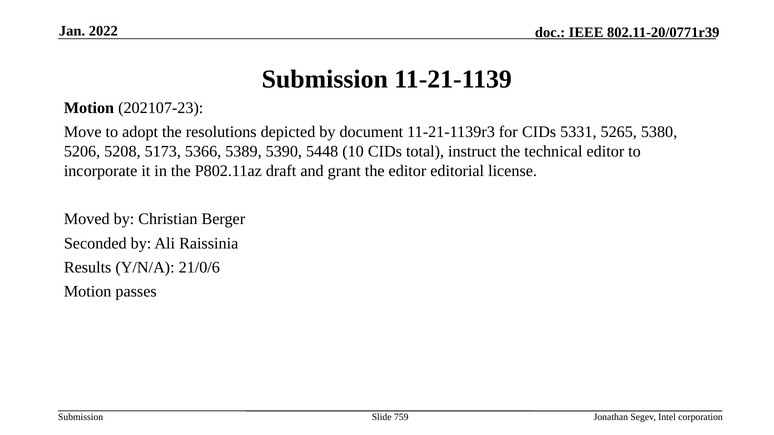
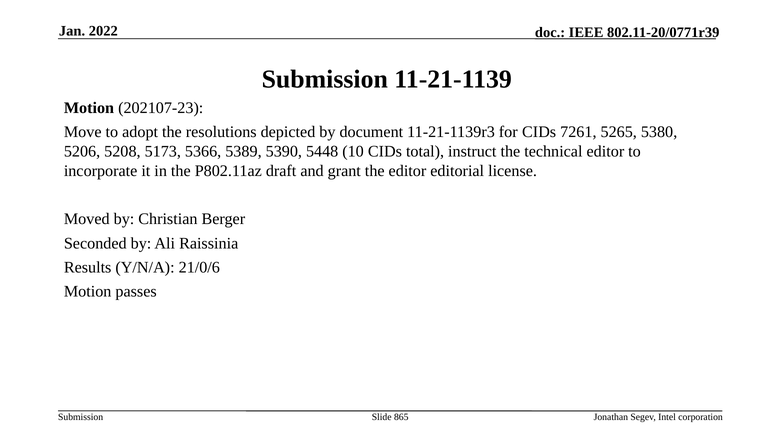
5331: 5331 -> 7261 (578, 132)
759: 759 -> 865 (401, 418)
